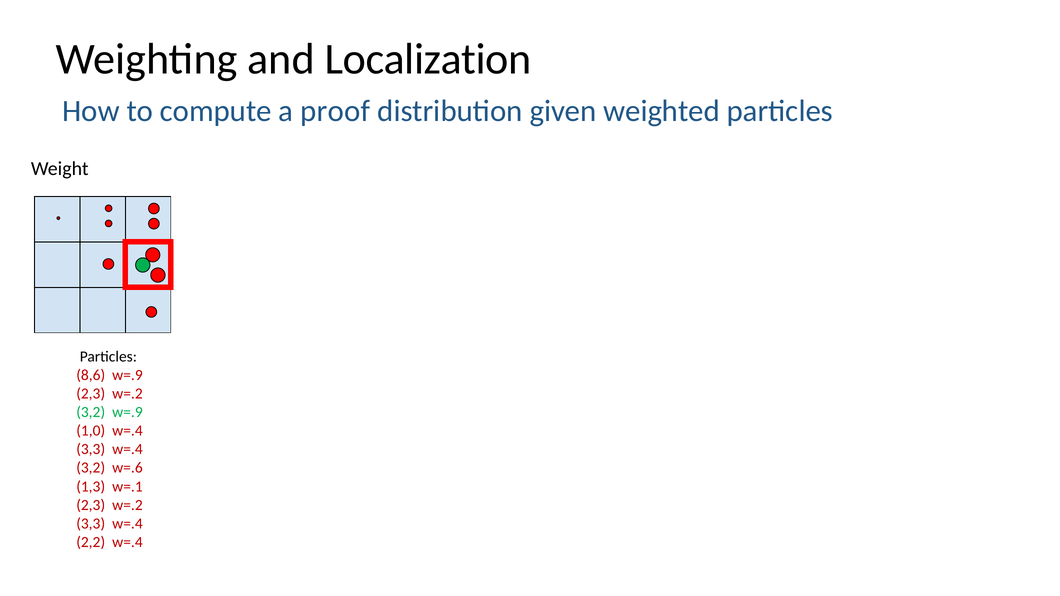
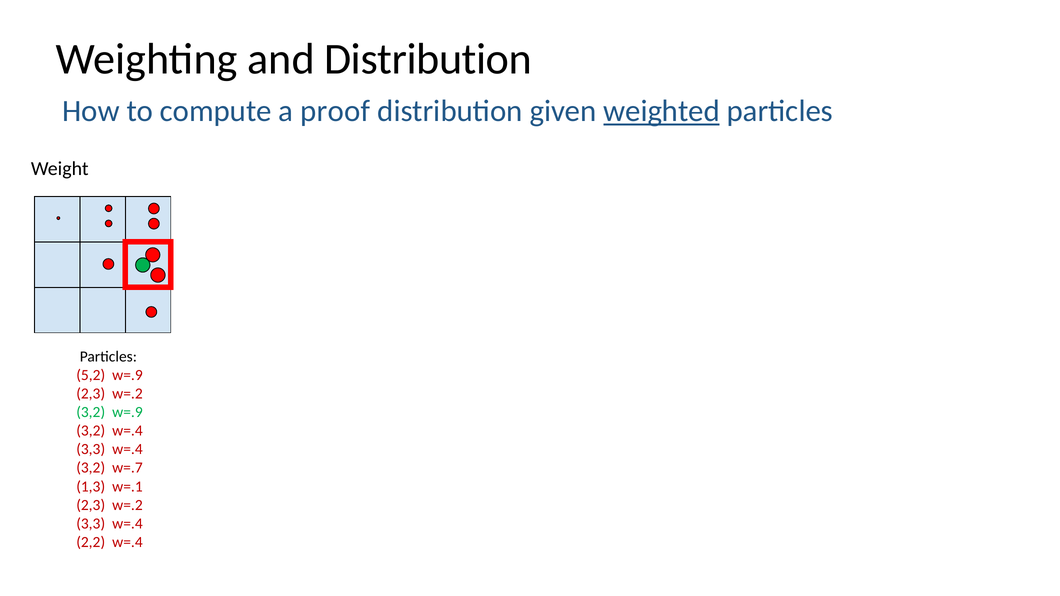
and Localization: Localization -> Distribution (428, 59)
weighted underline: none -> present (662, 111)
8,6: 8,6 -> 5,2 (91, 375)
1,0: 1,0 -> 3,2 (91, 431)
w=.6: w=.6 -> w=.7 (127, 468)
